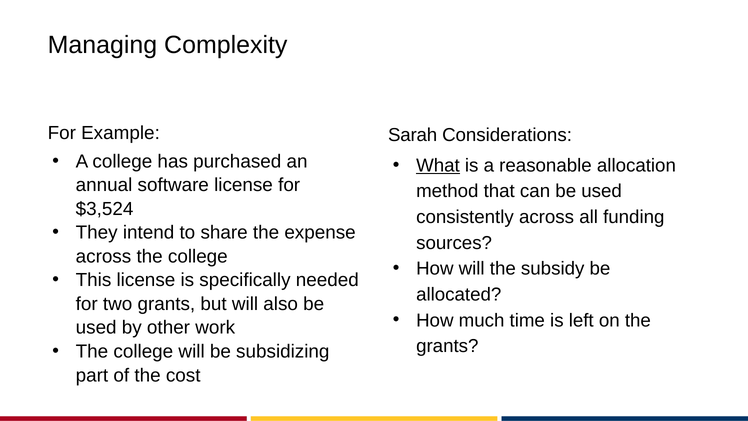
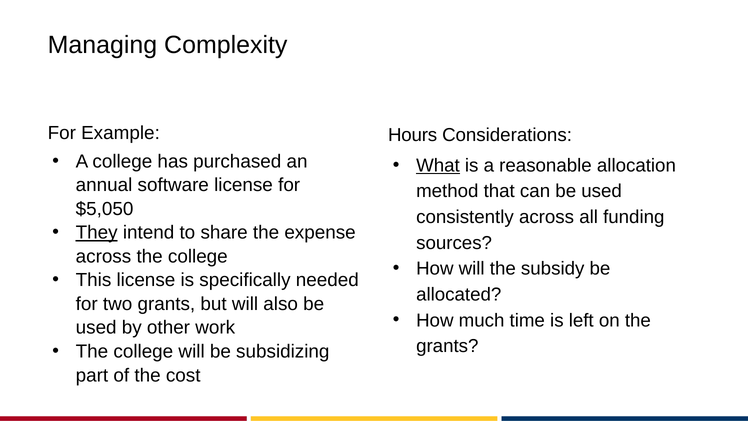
Sarah: Sarah -> Hours (413, 135)
$3,524: $3,524 -> $5,050 (105, 209)
They underline: none -> present (97, 233)
